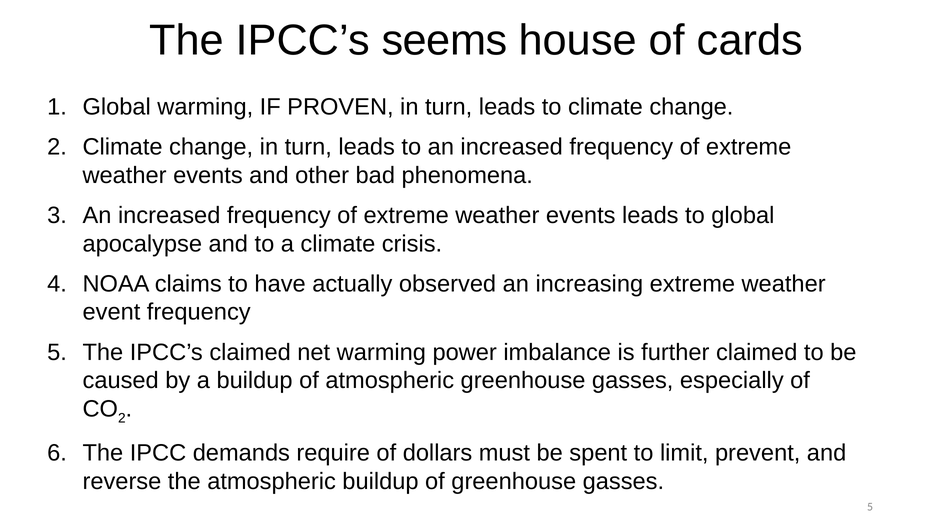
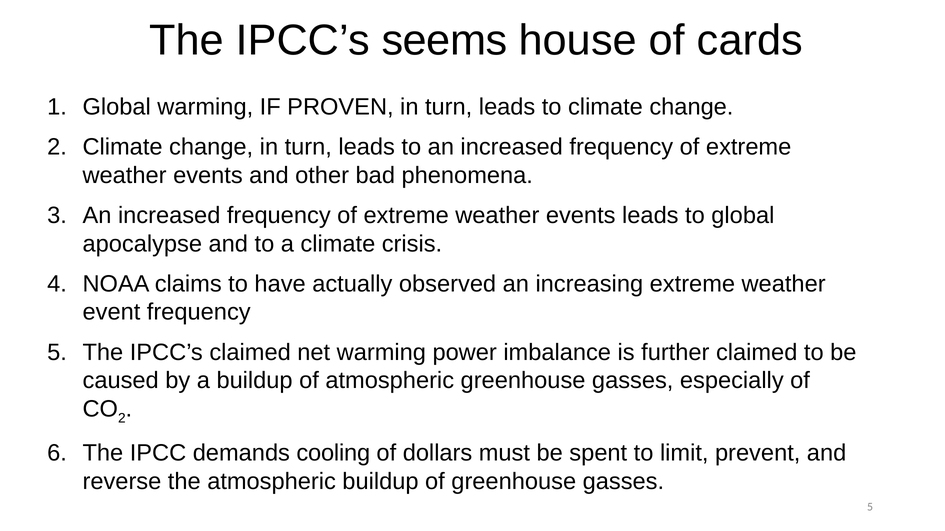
require: require -> cooling (333, 453)
